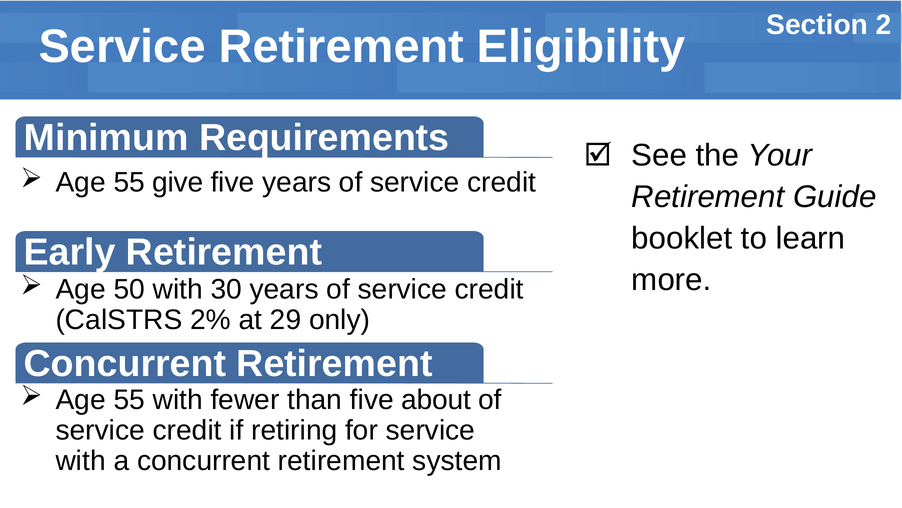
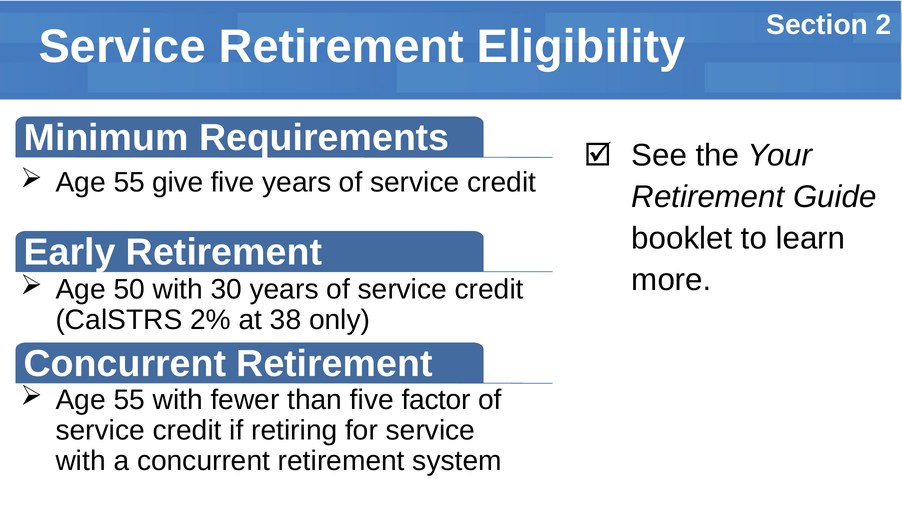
29: 29 -> 38 (286, 320)
about: about -> factor (436, 399)
